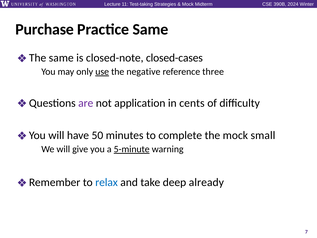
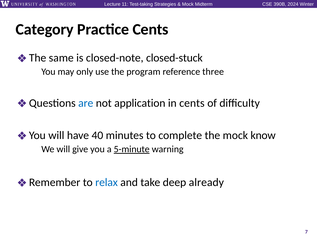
Purchase: Purchase -> Category (45, 29)
Practice Same: Same -> Cents (151, 29)
closed-cases: closed-cases -> closed-stuck (174, 58)
use underline: present -> none (102, 72)
negative: negative -> program (143, 72)
are colour: purple -> blue (86, 103)
50: 50 -> 40 (97, 135)
small: small -> know (263, 135)
